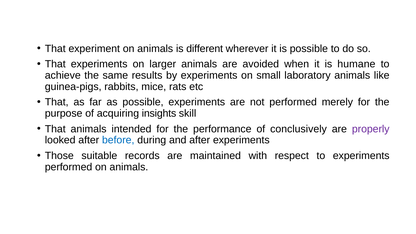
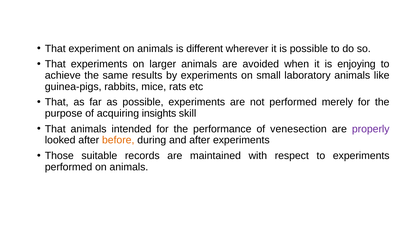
humane: humane -> enjoying (357, 64)
conclusively: conclusively -> venesection (298, 129)
before colour: blue -> orange (118, 140)
